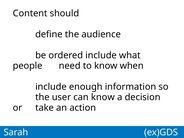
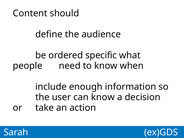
ordered include: include -> specific (101, 55)
